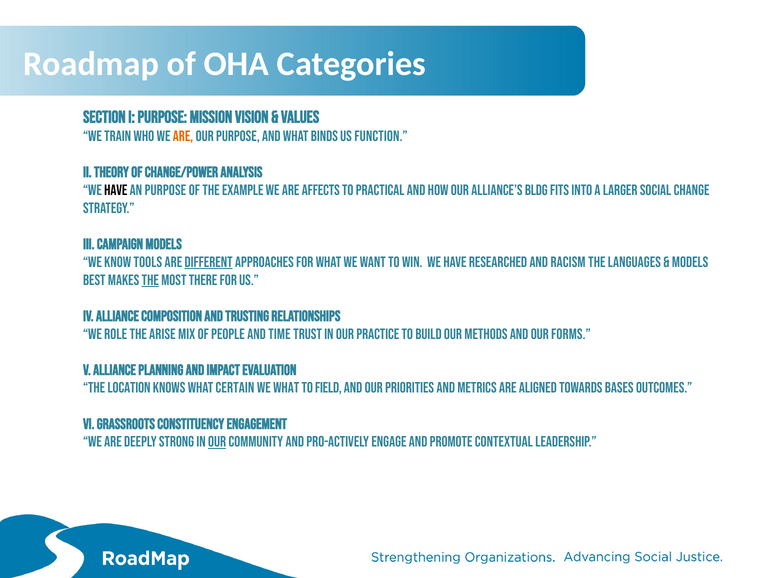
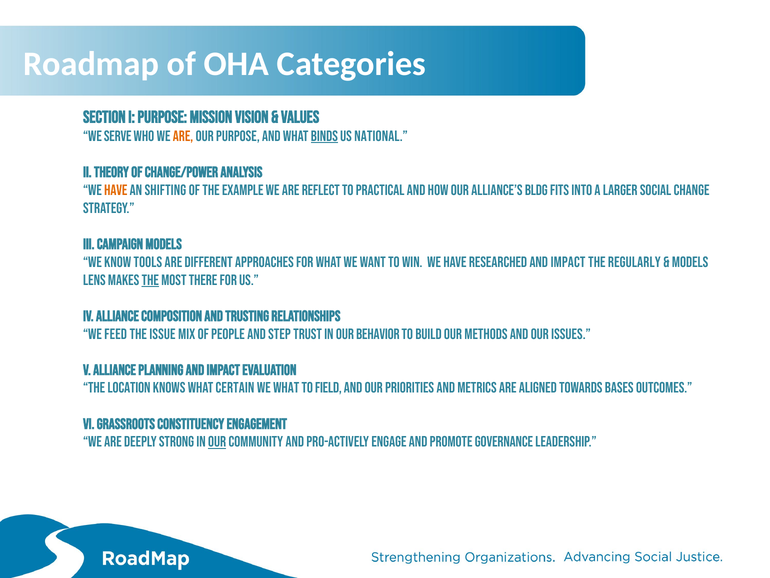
train: train -> serve (118, 136)
binds underline: none -> present (324, 136)
function: function -> national (381, 136)
have colour: black -> orange (116, 190)
an purpose: purpose -> shifting (165, 190)
affects: affects -> reflect (321, 190)
different underline: present -> none (209, 262)
researched and racism: racism -> impact (568, 262)
languages: languages -> regularly (634, 262)
best: best -> lens (94, 280)
role: role -> feed (116, 334)
arise: arise -> issue (162, 334)
time: time -> step (279, 334)
practice: practice -> behavior (378, 334)
forms: forms -> issues (571, 334)
contextual: contextual -> governance (504, 442)
